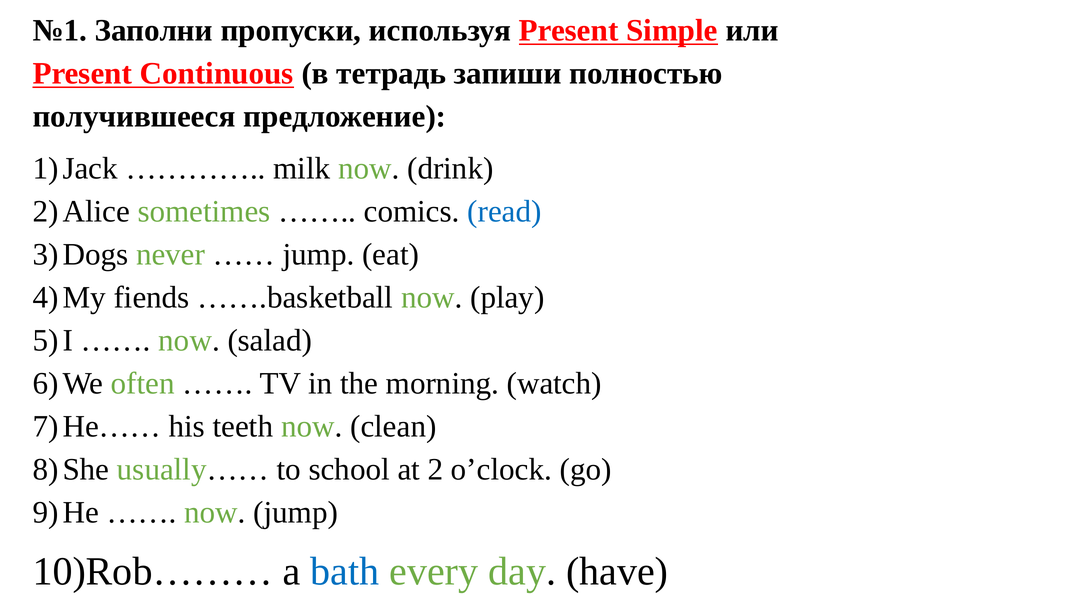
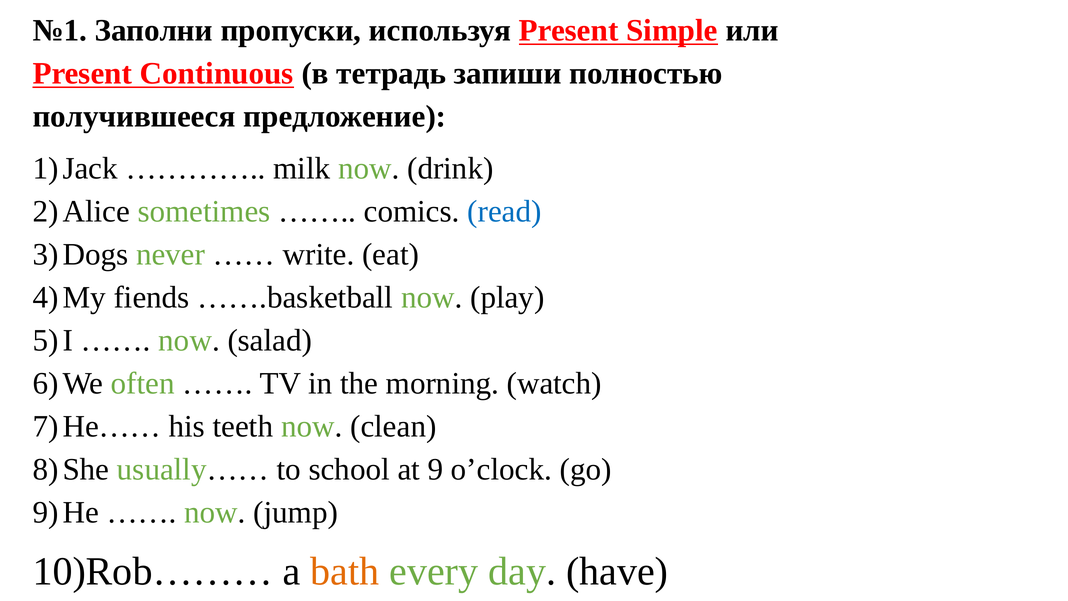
jump: jump -> write (319, 254)
2: 2 -> 9 (435, 469)
bath colour: blue -> orange (345, 572)
